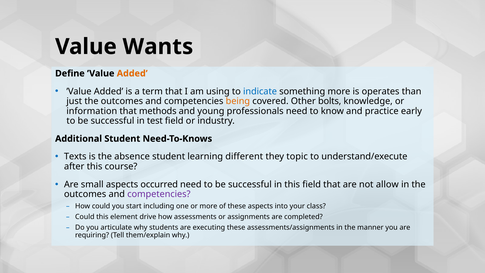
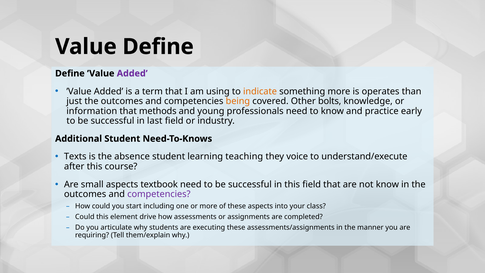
Value Wants: Wants -> Define (158, 47)
Added colour: orange -> purple (132, 73)
indicate colour: blue -> orange (260, 91)
test: test -> last (155, 121)
different: different -> teaching (244, 157)
topic: topic -> voice (297, 157)
occurred: occurred -> textbook (159, 184)
not allow: allow -> know (387, 184)
